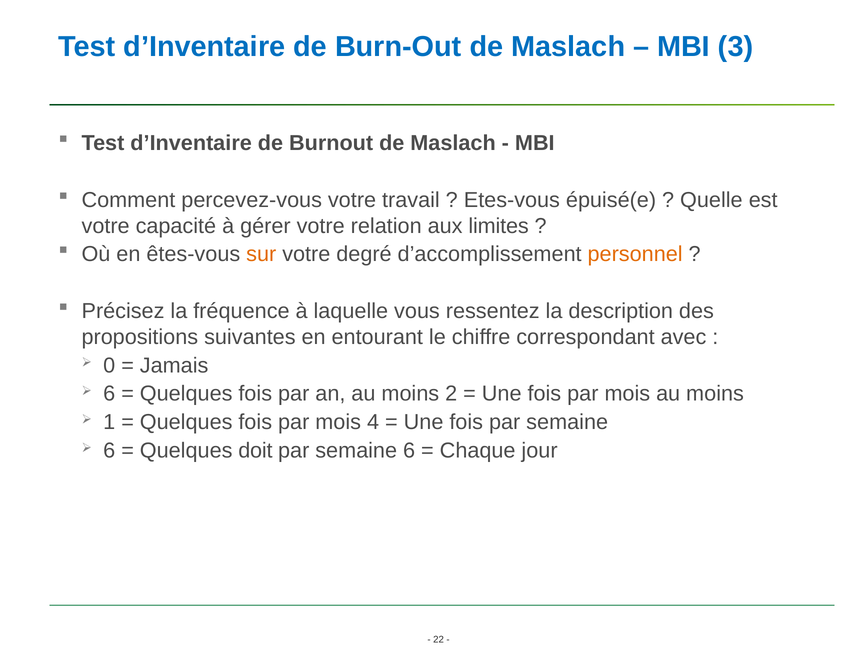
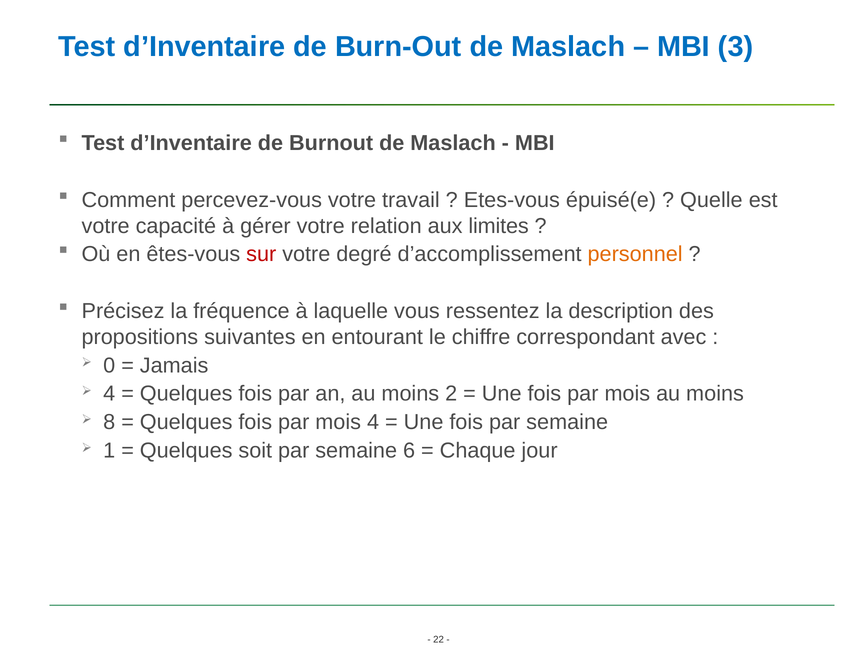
sur colour: orange -> red (261, 254)
6: 6 -> 4 (109, 394)
1: 1 -> 8 (109, 422)
6: 6 -> 1 (109, 451)
doit: doit -> soit (255, 451)
